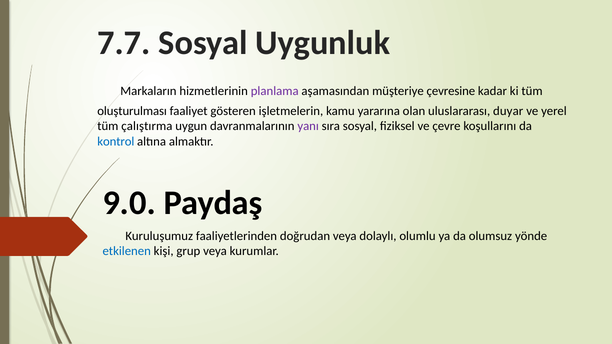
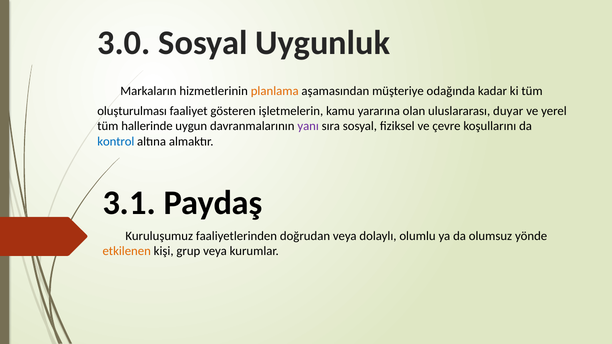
7.7: 7.7 -> 3.0 (124, 43)
planlama colour: purple -> orange (275, 91)
çevresine: çevresine -> odağında (451, 91)
çalıştırma: çalıştırma -> hallerinde (147, 126)
9.0: 9.0 -> 3.1 (129, 203)
etkilenen colour: blue -> orange (127, 251)
